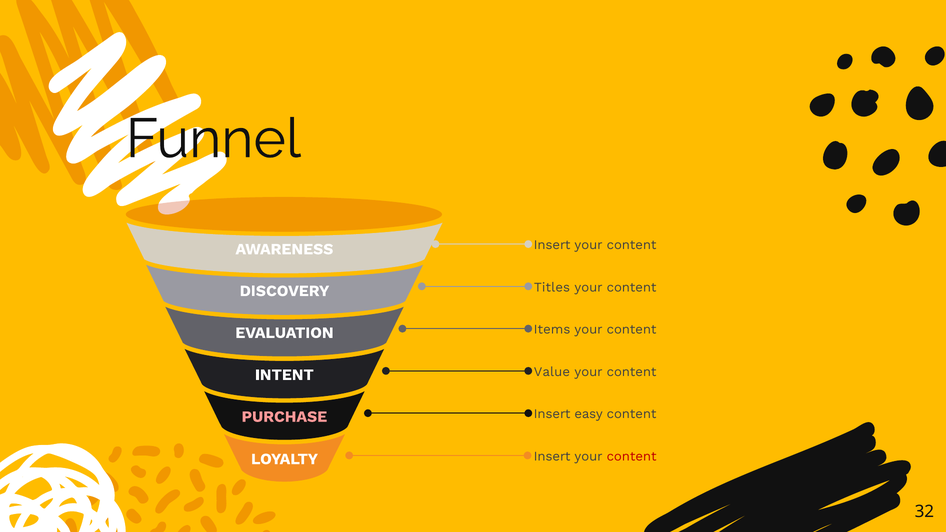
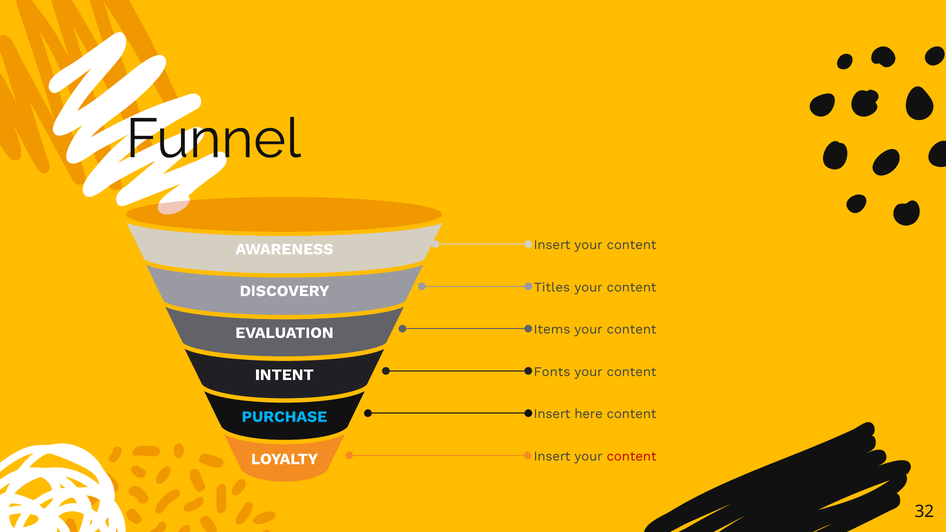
Value: Value -> Fonts (552, 372)
easy: easy -> here (589, 414)
PURCHASE colour: pink -> light blue (284, 417)
